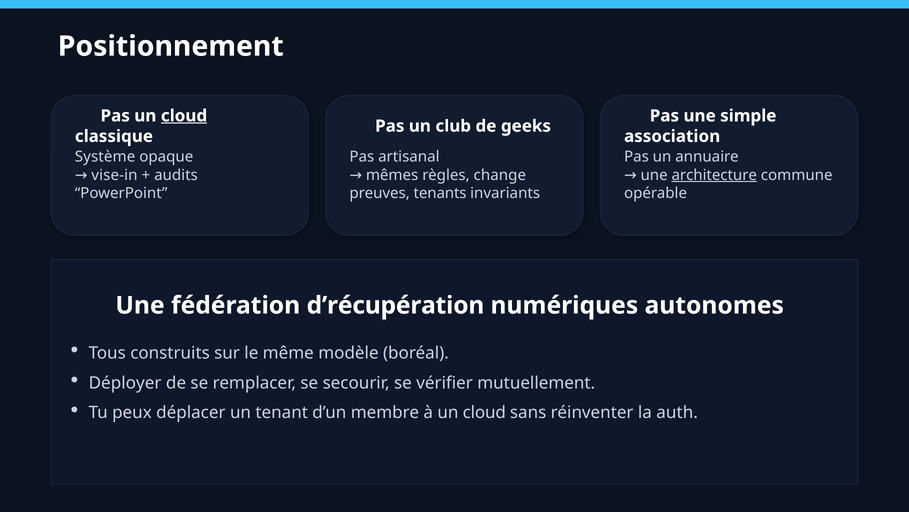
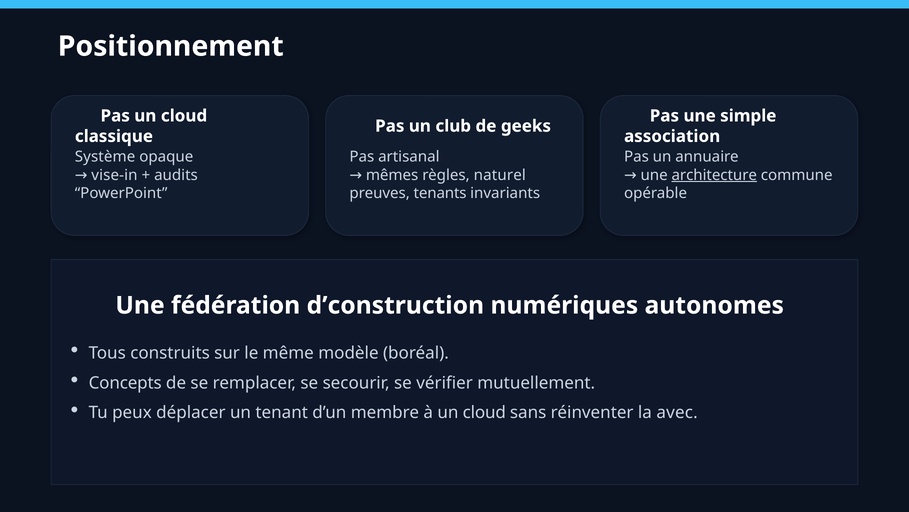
cloud underline: present -> none (184, 116)
change: change -> naturel (500, 175)
d’récupération: d’récupération -> d’construction (395, 305)
Déployer: Déployer -> Concepts (125, 382)
auth: auth -> avec (677, 412)
